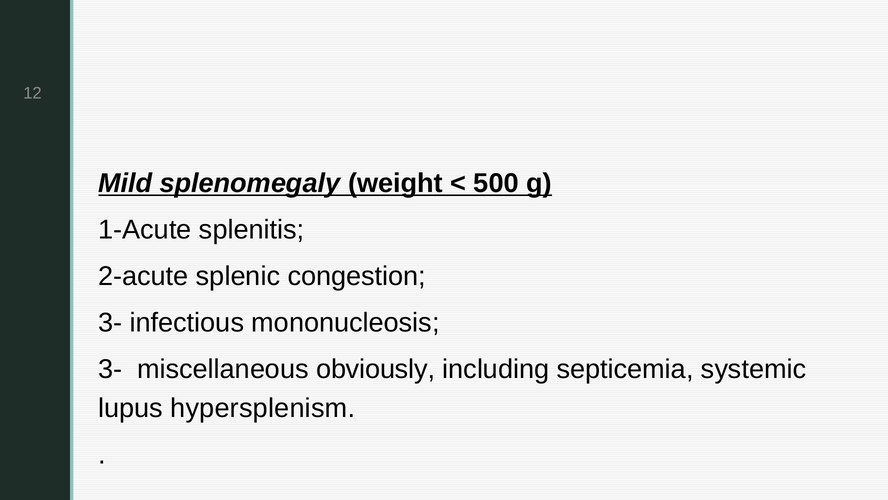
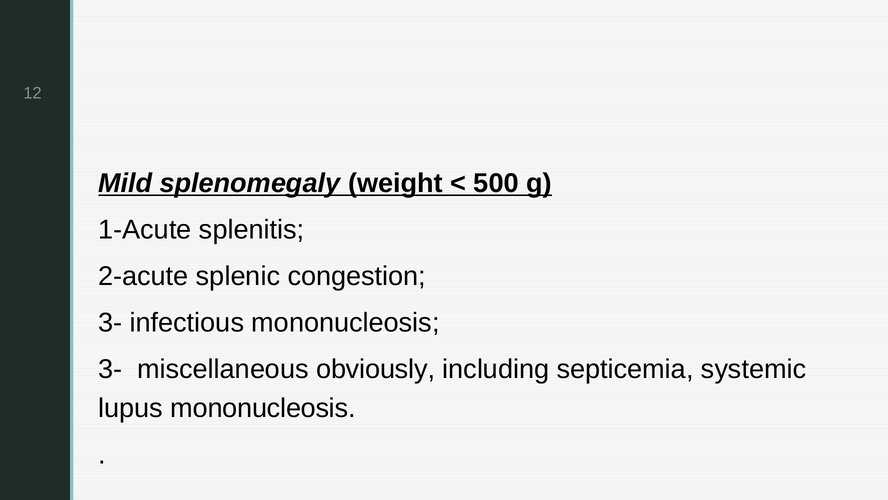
lupus hypersplenism: hypersplenism -> mononucleosis (263, 408)
